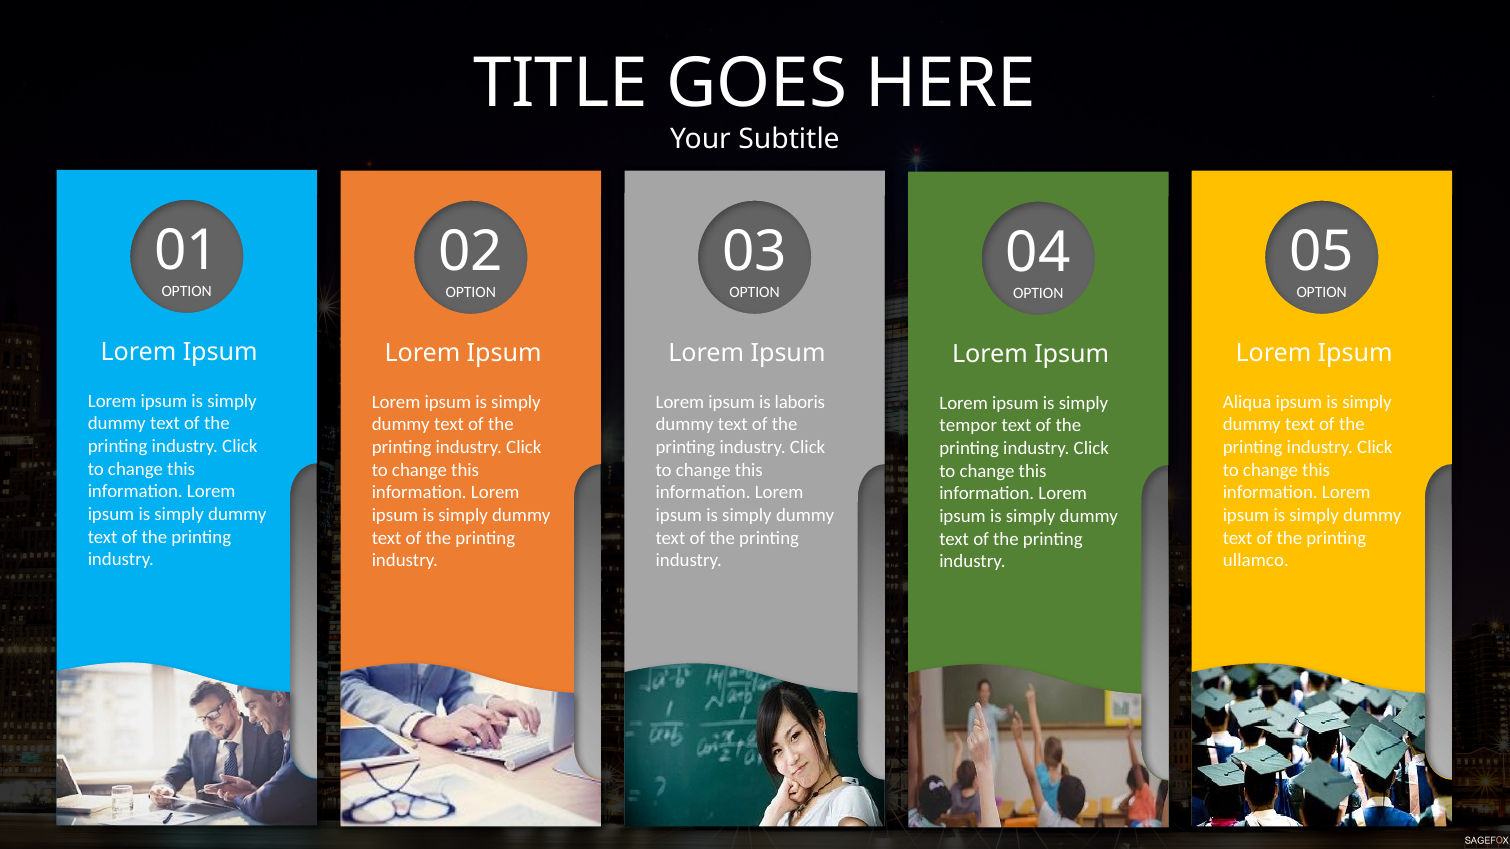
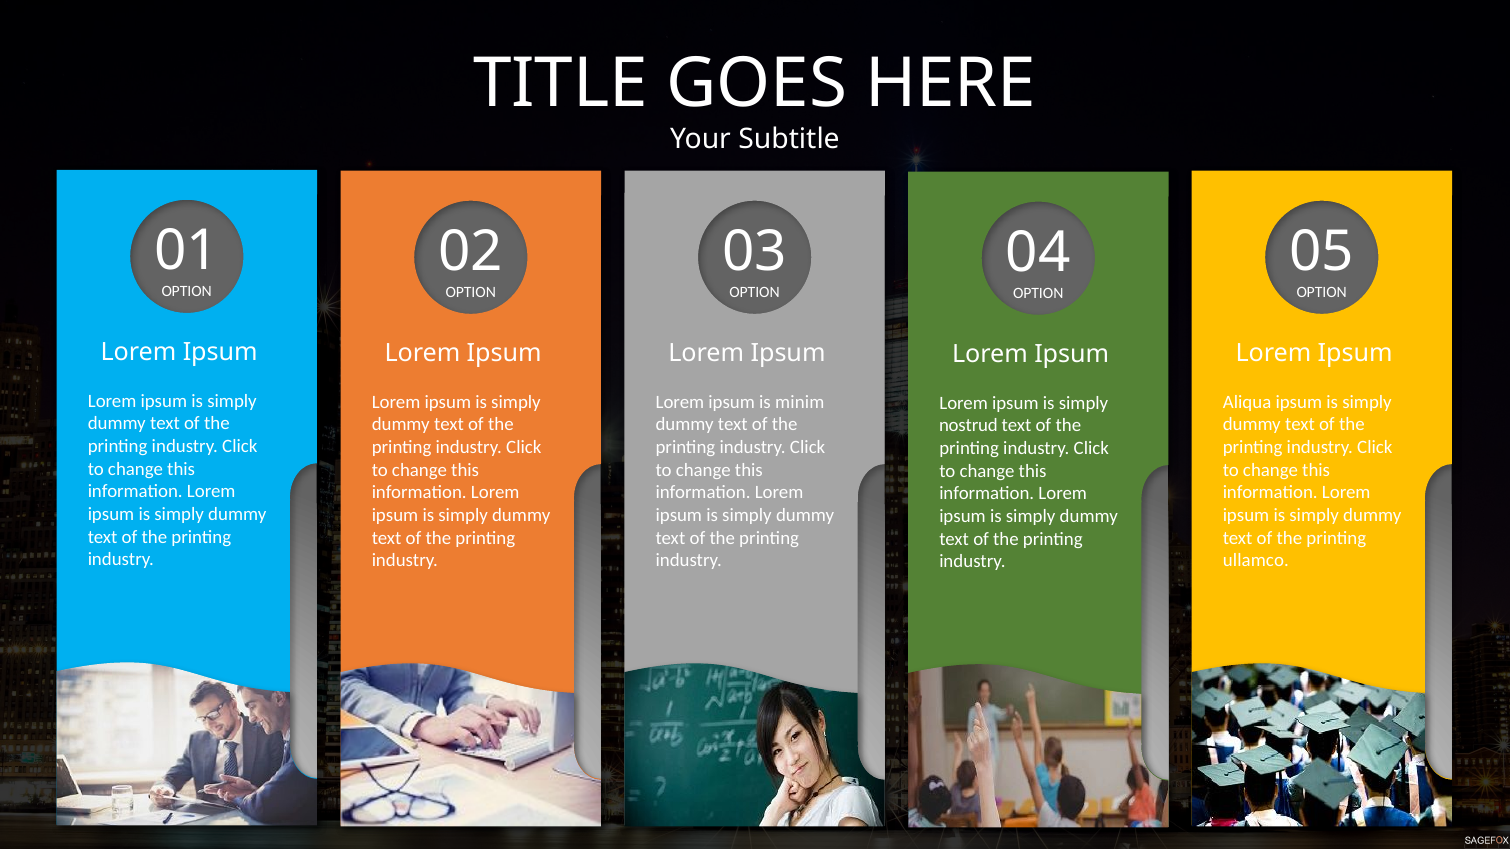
laboris: laboris -> minim (800, 402)
tempor: tempor -> nostrud (968, 426)
